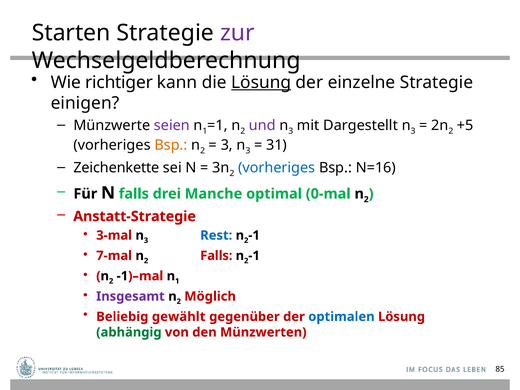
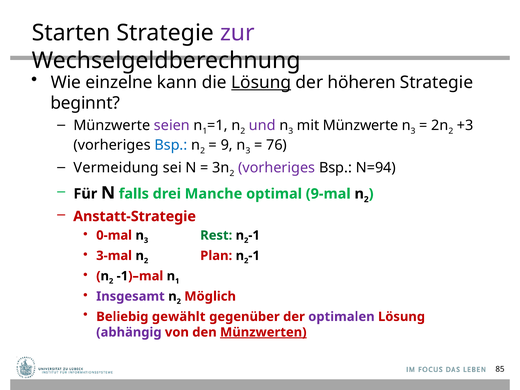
richtiger: richtiger -> einzelne (119, 82)
einzelne: einzelne -> höheren (362, 82)
einigen: einigen -> beginnt (85, 103)
mit Dargestellt: Dargestellt -> Münzwerte (361, 125)
+5: +5 -> +3 (465, 125)
Bsp colour: orange -> blue (171, 145)
3: 3 -> 9 (227, 145)
31: 31 -> 76 (277, 145)
Zeichenkette: Zeichenkette -> Vermeidung (116, 168)
vorheriges colour: blue -> purple (277, 168)
N=16: N=16 -> N=94 (376, 168)
0-mal: 0-mal -> 9-mal (328, 194)
3-mal: 3-mal -> 0-mal (114, 235)
Rest colour: blue -> green (216, 235)
7-mal: 7-mal -> 3-mal (114, 256)
Falls: Falls -> Plan (216, 256)
optimalen colour: blue -> purple (341, 317)
abhängig colour: green -> purple (129, 332)
Münzwerten underline: none -> present (263, 332)
